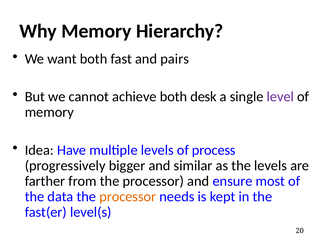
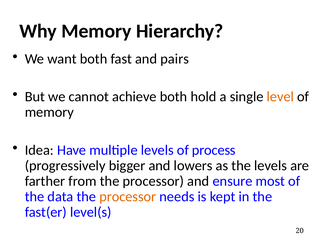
desk: desk -> hold (203, 97)
level colour: purple -> orange (280, 97)
similar: similar -> lowers (193, 166)
